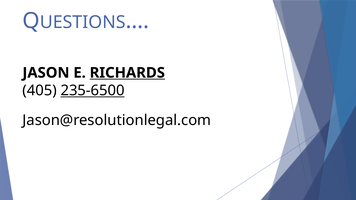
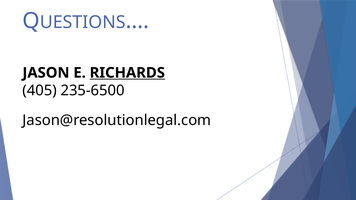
235-6500 underline: present -> none (93, 91)
